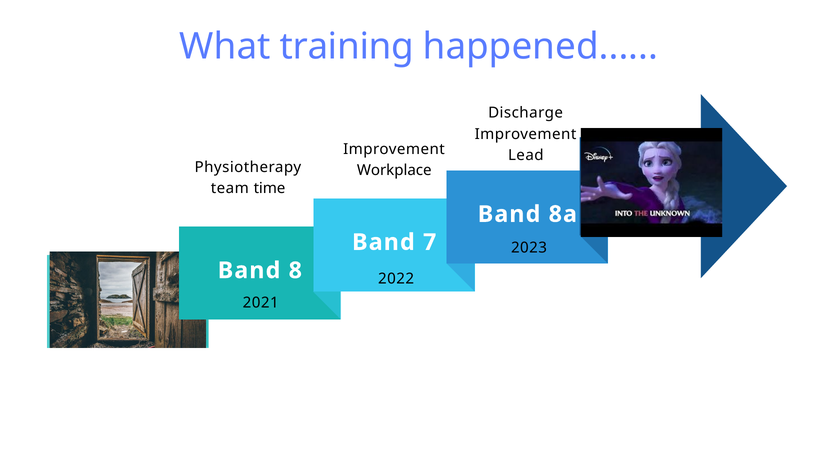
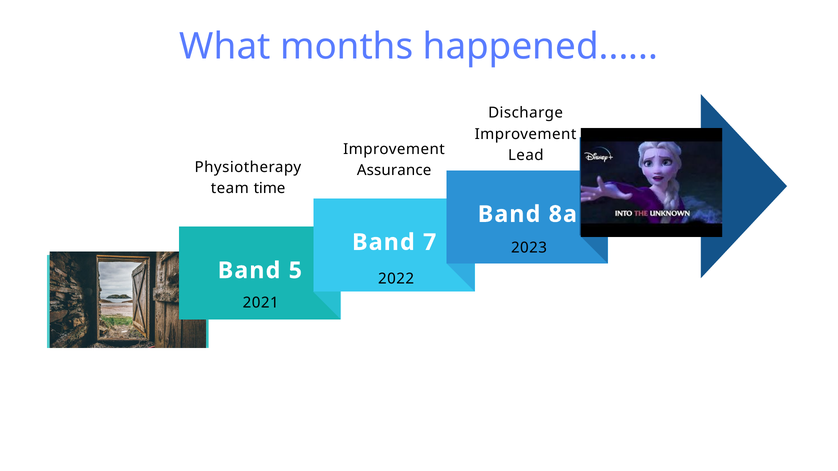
training: training -> months (347, 47)
Workplace: Workplace -> Assurance (394, 171)
8: 8 -> 5 (295, 271)
